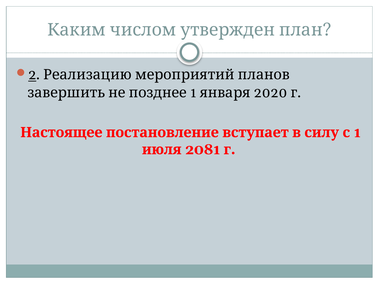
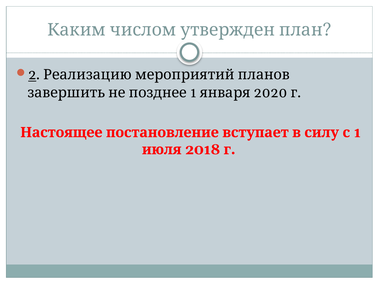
2081: 2081 -> 2018 (203, 150)
